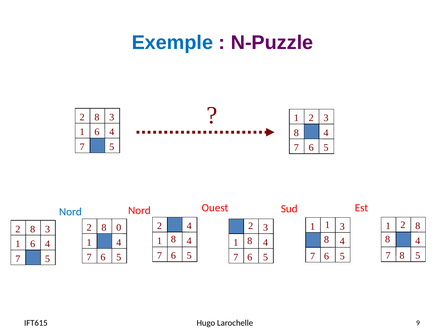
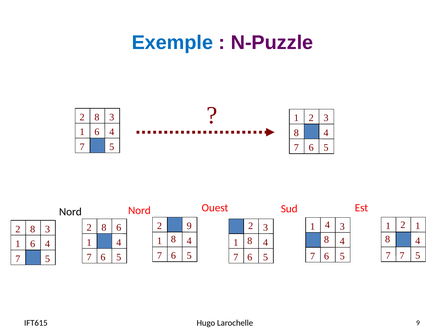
Nord colour: blue -> black (70, 212)
2 4: 4 -> 9 (189, 226)
2 8: 8 -> 1 (418, 226)
1: 1 -> 4 (327, 225)
2 0: 0 -> 6 (119, 227)
7 8: 8 -> 7 (402, 256)
